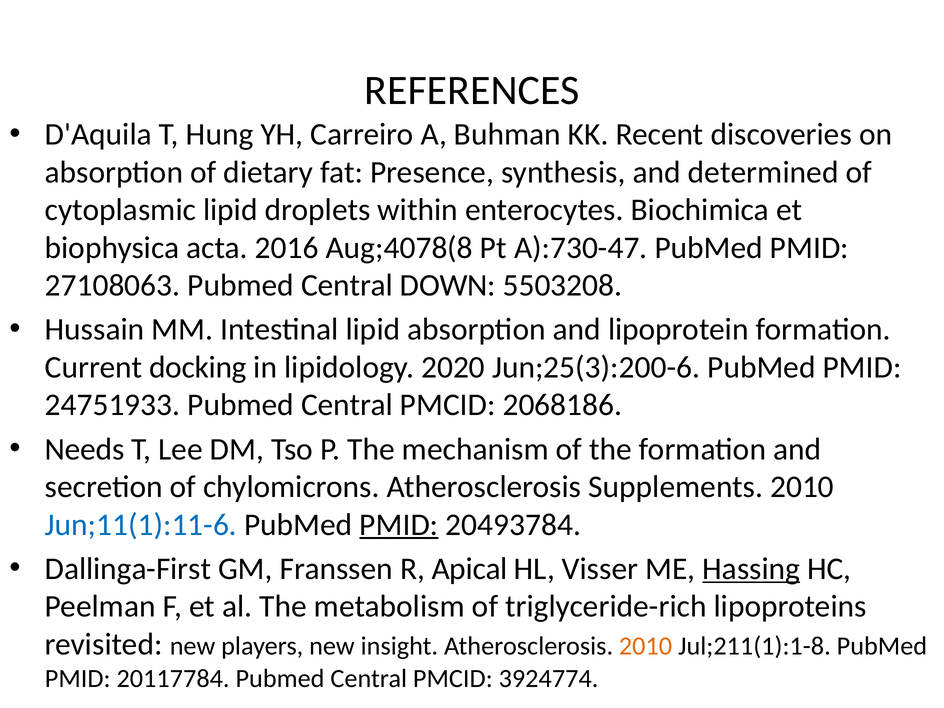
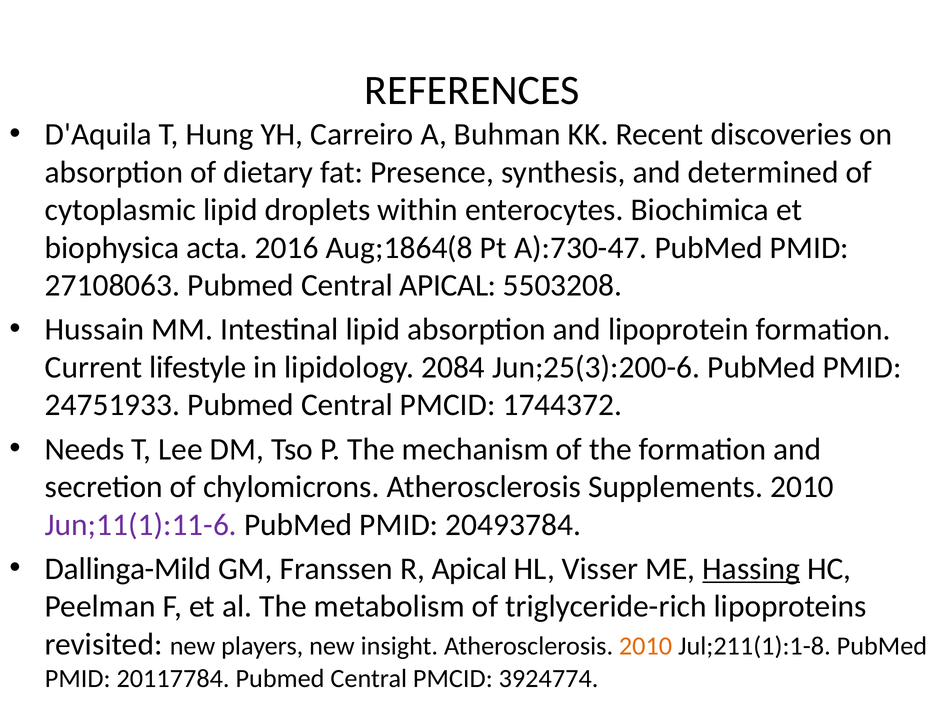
Aug;4078(8: Aug;4078(8 -> Aug;1864(8 (399, 248)
Central DOWN: DOWN -> APICAL (448, 286)
docking: docking -> lifestyle (198, 367)
2020: 2020 -> 2084 (453, 367)
2068186: 2068186 -> 1744372 (562, 405)
Jun;11(1):11-6 colour: blue -> purple (141, 525)
PMID underline: present -> none (399, 525)
Dallinga-First: Dallinga-First -> Dallinga-Mild (128, 569)
